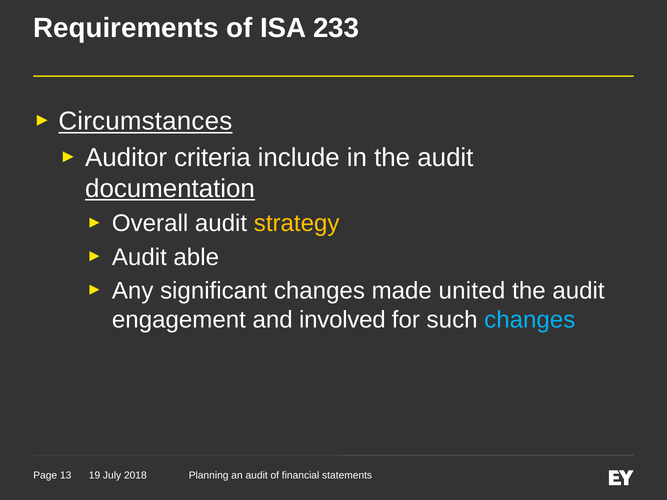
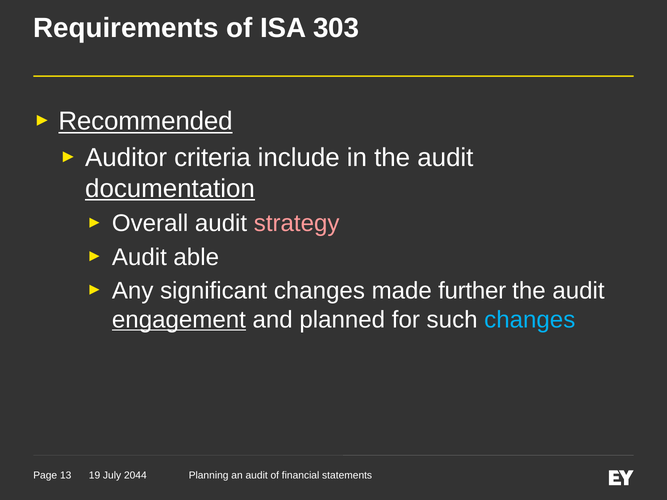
233: 233 -> 303 (336, 28)
Circumstances: Circumstances -> Recommended (145, 121)
strategy colour: yellow -> pink (297, 224)
united: united -> further (472, 291)
engagement underline: none -> present (179, 320)
involved: involved -> planned (342, 320)
2018: 2018 -> 2044 (135, 476)
